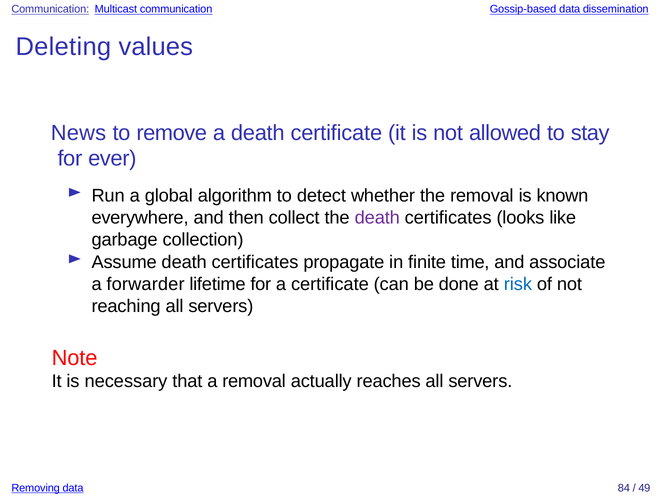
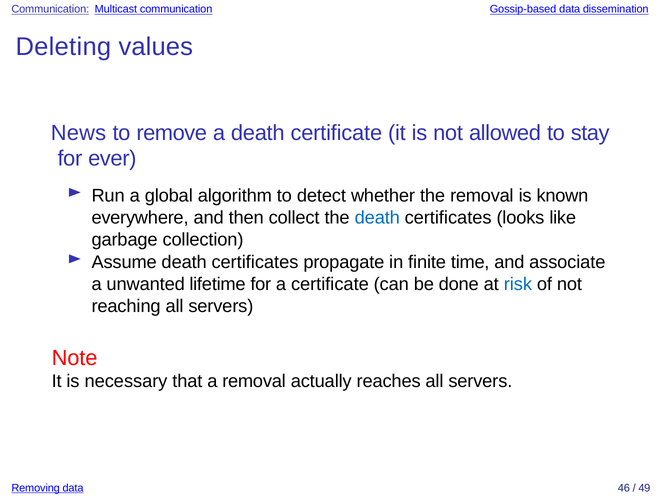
death colour: purple -> blue (377, 218)
forwarder: forwarder -> unwanted (146, 284)
84: 84 -> 46 (624, 488)
